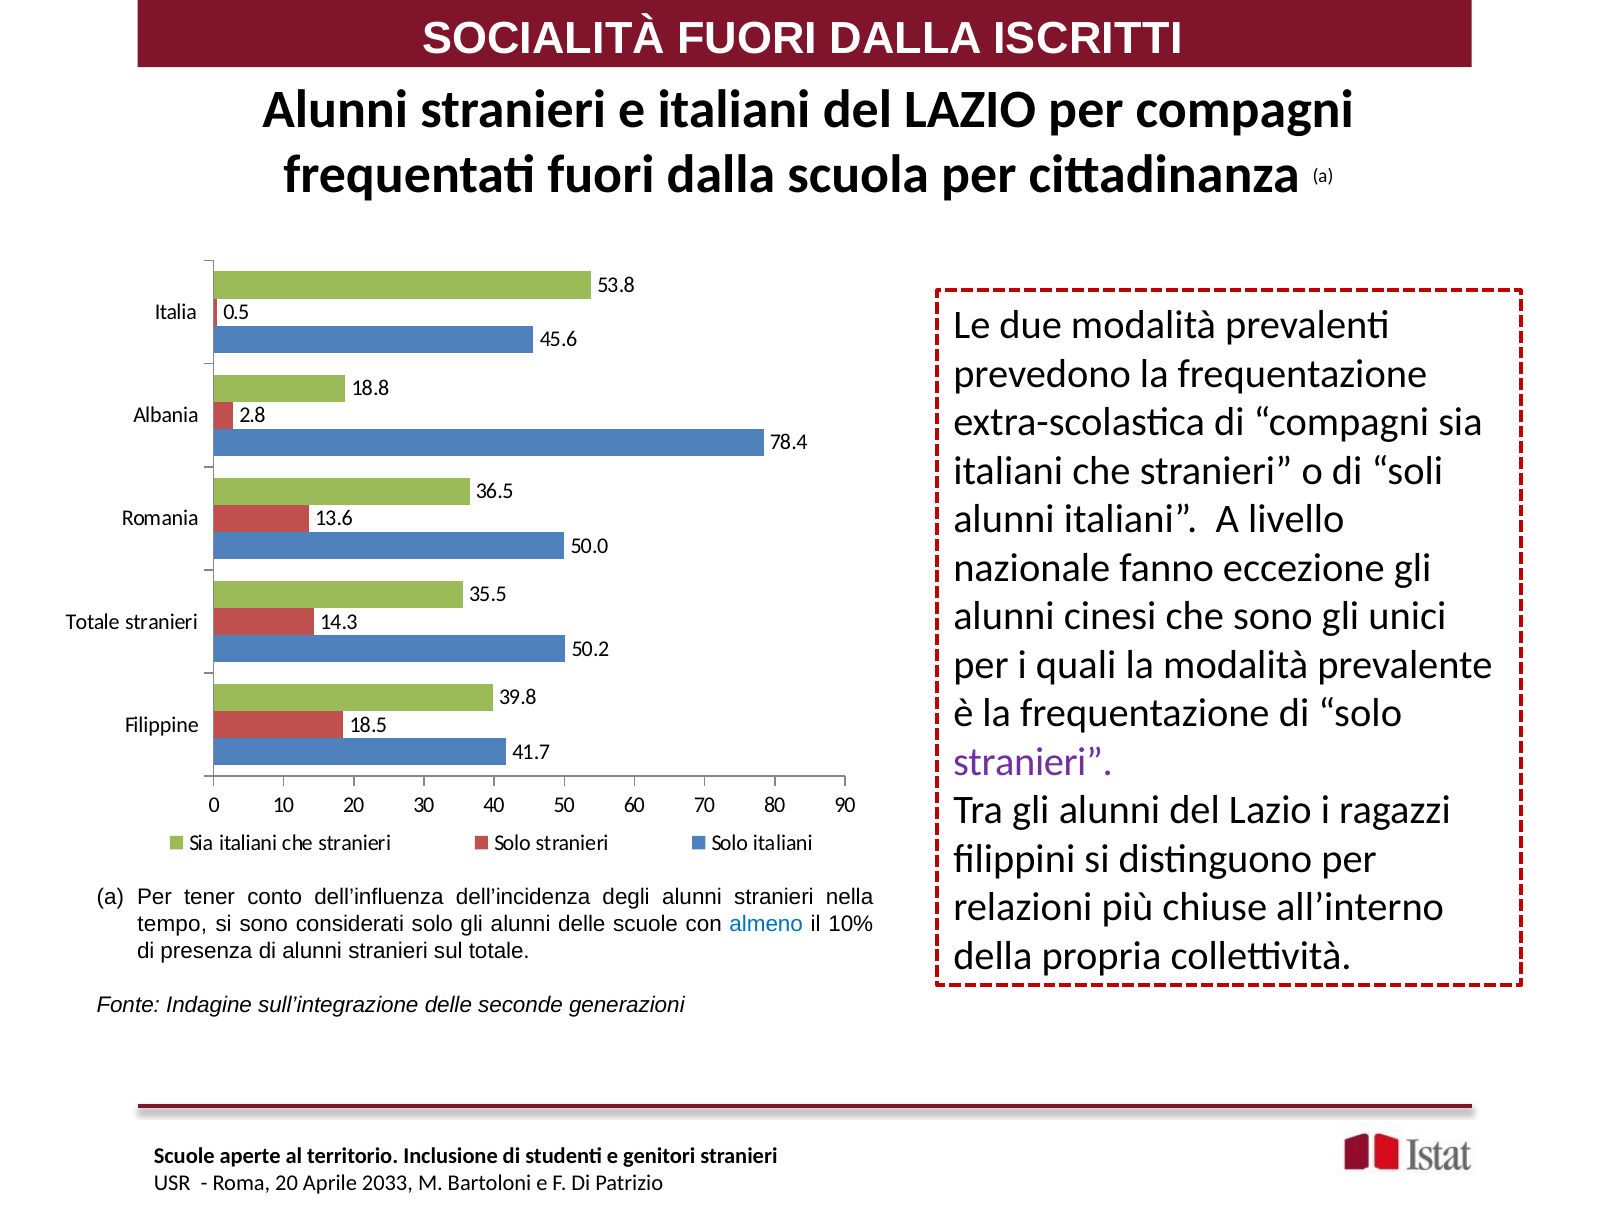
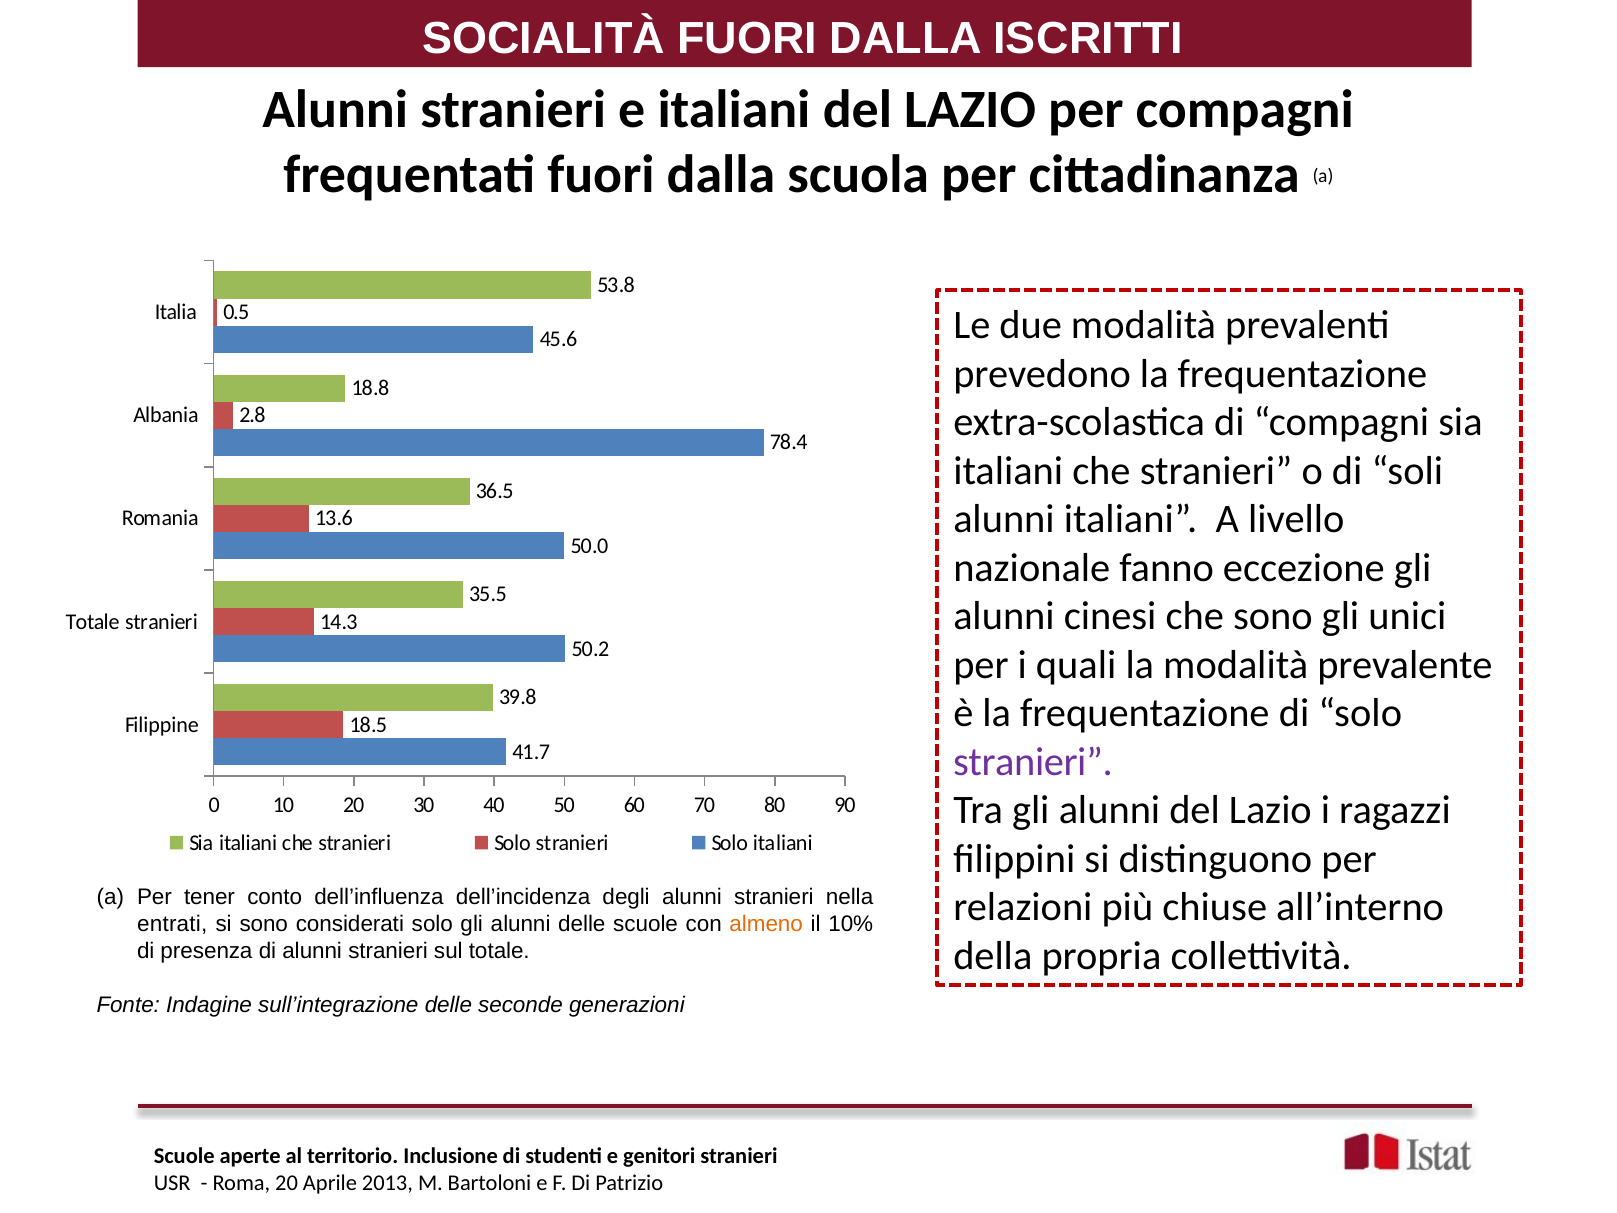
tempo: tempo -> entrati (172, 924)
almeno colour: blue -> orange (766, 924)
2033: 2033 -> 2013 (387, 1182)
